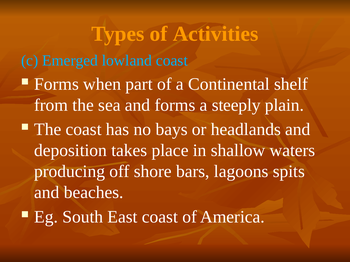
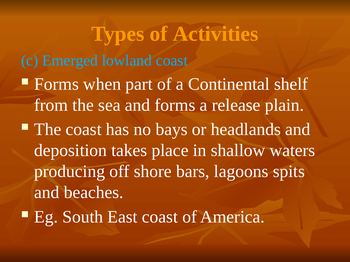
steeply: steeply -> release (236, 105)
